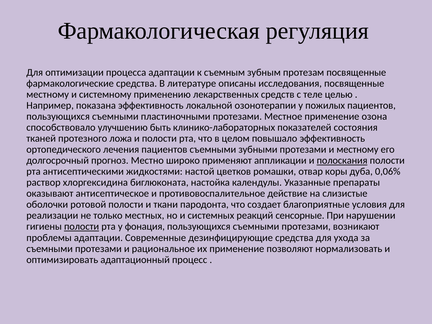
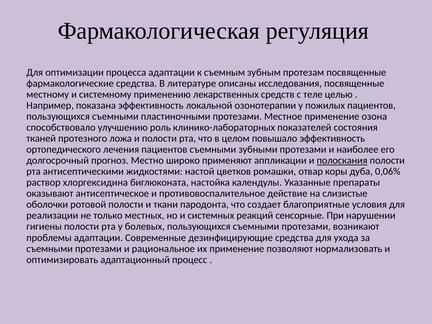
быть: быть -> роль (160, 127)
и местному: местному -> наиболее (357, 149)
полости underline: present -> none (82, 227)
фонация: фонация -> болевых (145, 227)
